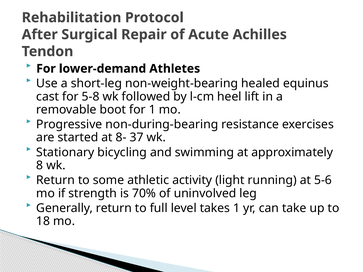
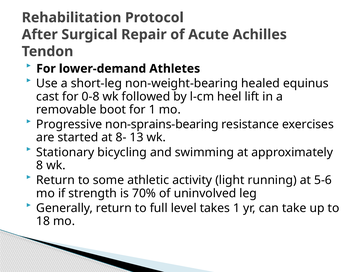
5-8: 5-8 -> 0-8 (91, 97)
non-during-bearing: non-during-bearing -> non-sprains-bearing (162, 125)
37: 37 -> 13 (137, 138)
